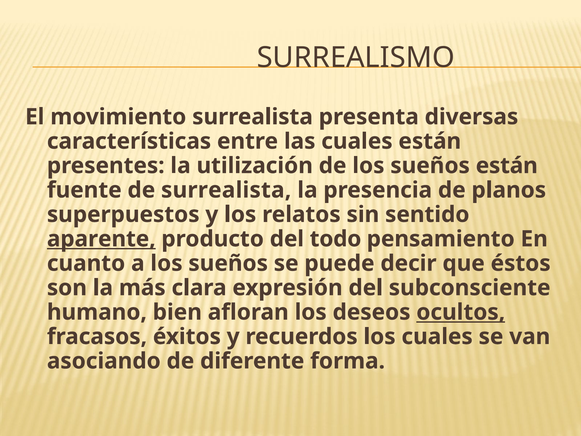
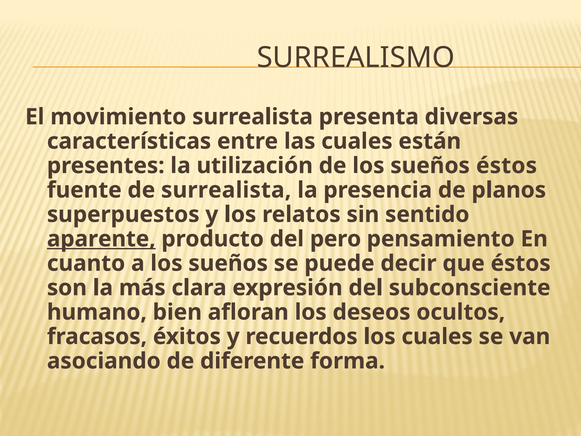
sueños están: están -> éstos (507, 166)
todo: todo -> pero (336, 239)
ocultos underline: present -> none (461, 312)
